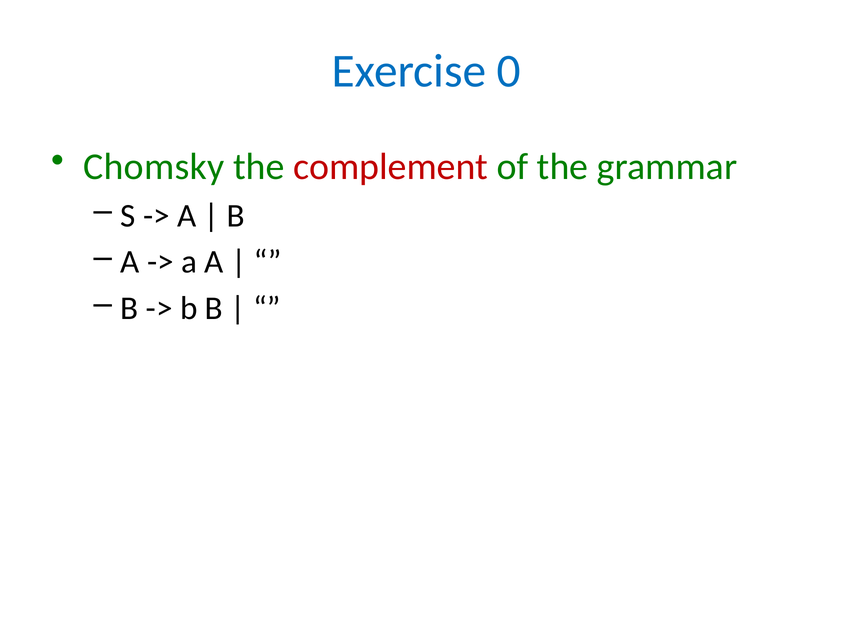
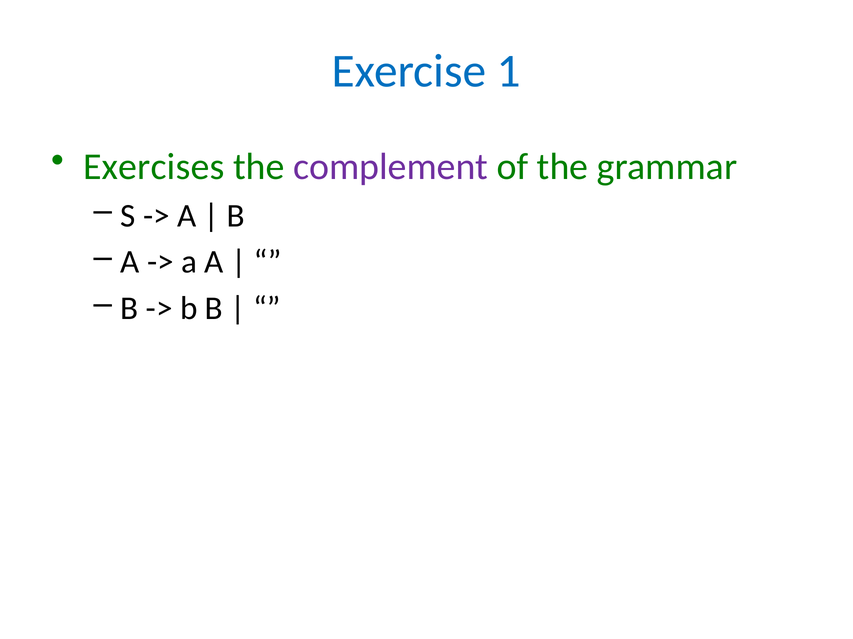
0: 0 -> 1 (509, 71)
Chomsky: Chomsky -> Exercises (154, 167)
complement colour: red -> purple (391, 167)
